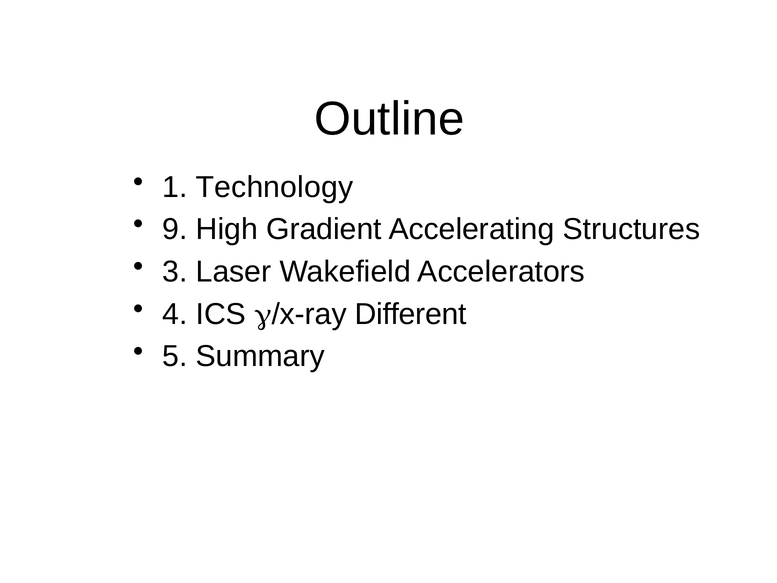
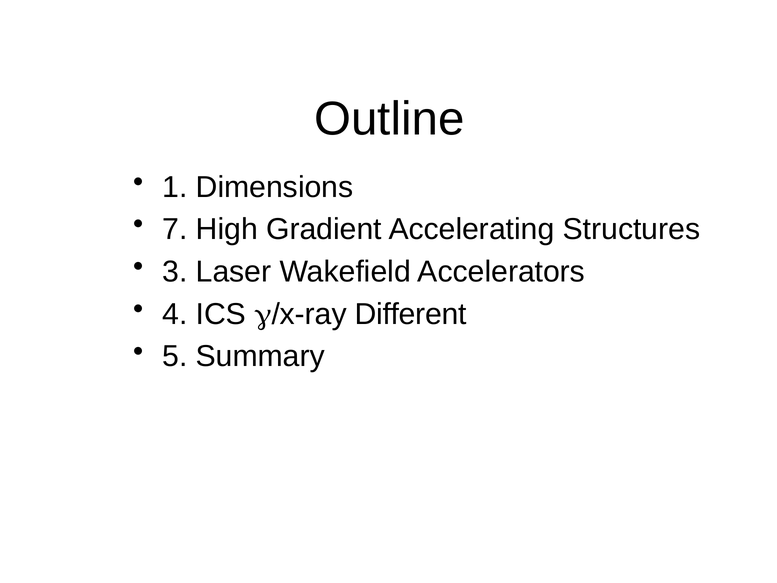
Technology: Technology -> Dimensions (275, 187)
9: 9 -> 7 (175, 229)
